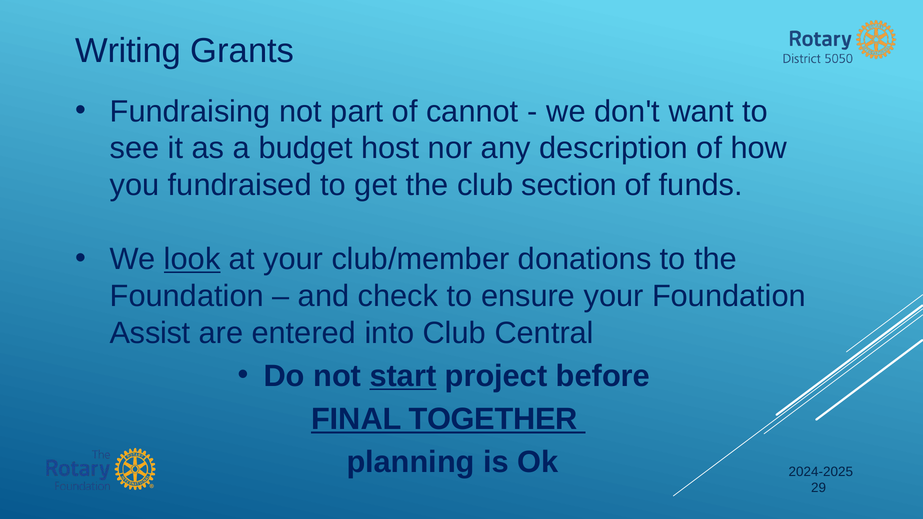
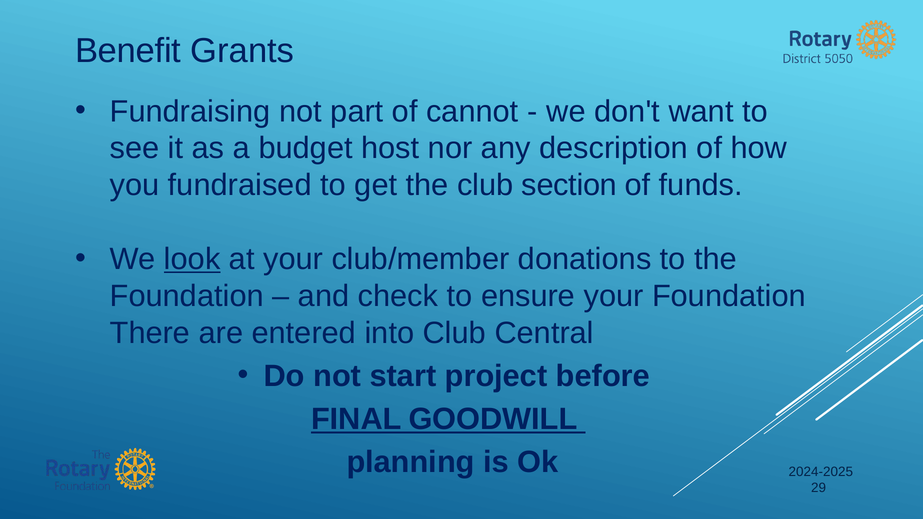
Writing: Writing -> Benefit (128, 51)
Assist: Assist -> There (150, 333)
start underline: present -> none (403, 376)
TOGETHER: TOGETHER -> GOODWILL (493, 419)
